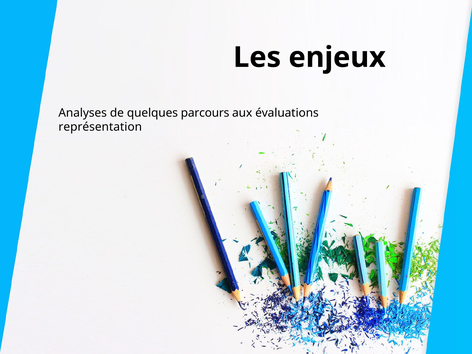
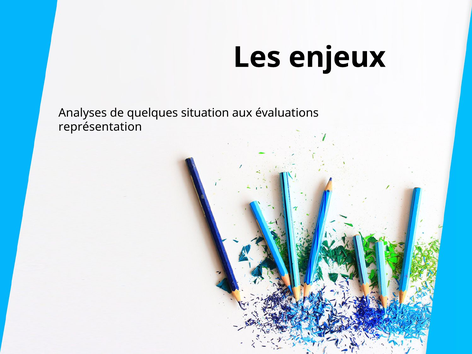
parcours: parcours -> situation (205, 113)
